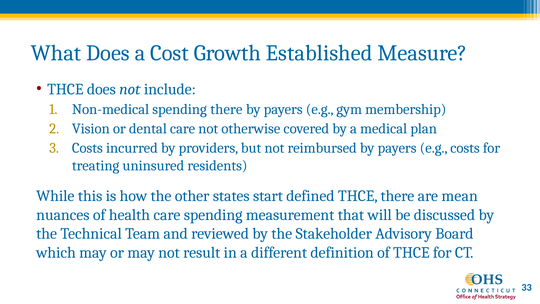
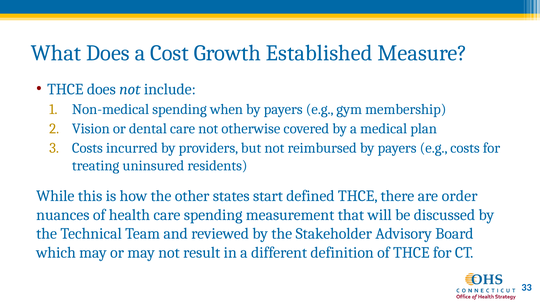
spending there: there -> when (226, 109)
mean: mean -> order (460, 196)
